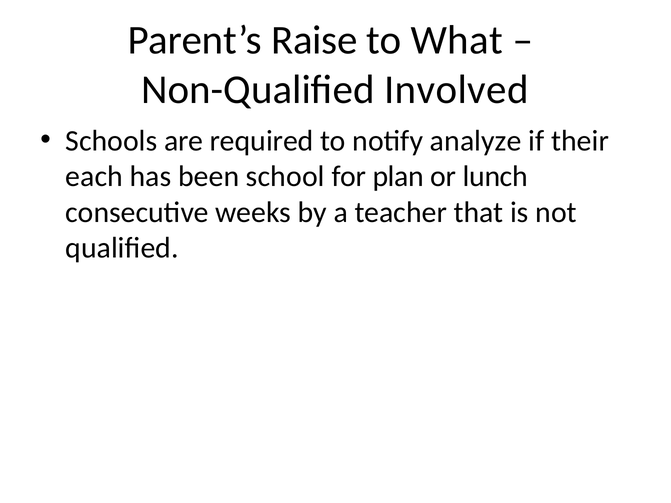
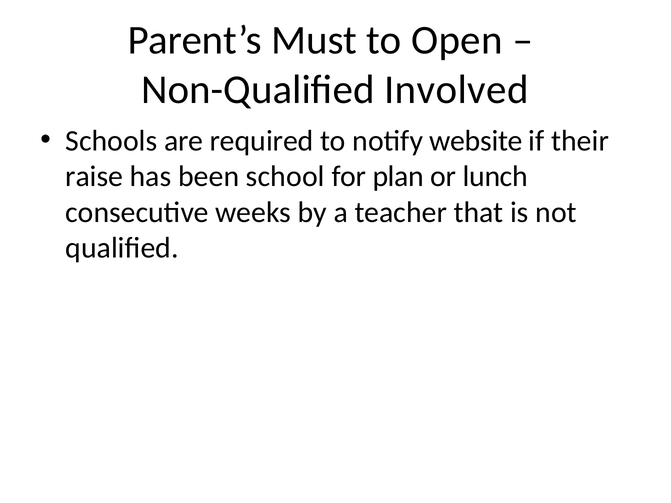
Raise: Raise -> Must (314, 40)
What: What -> Open (457, 40)
analyze: analyze -> website (476, 141)
each: each -> raise (94, 177)
